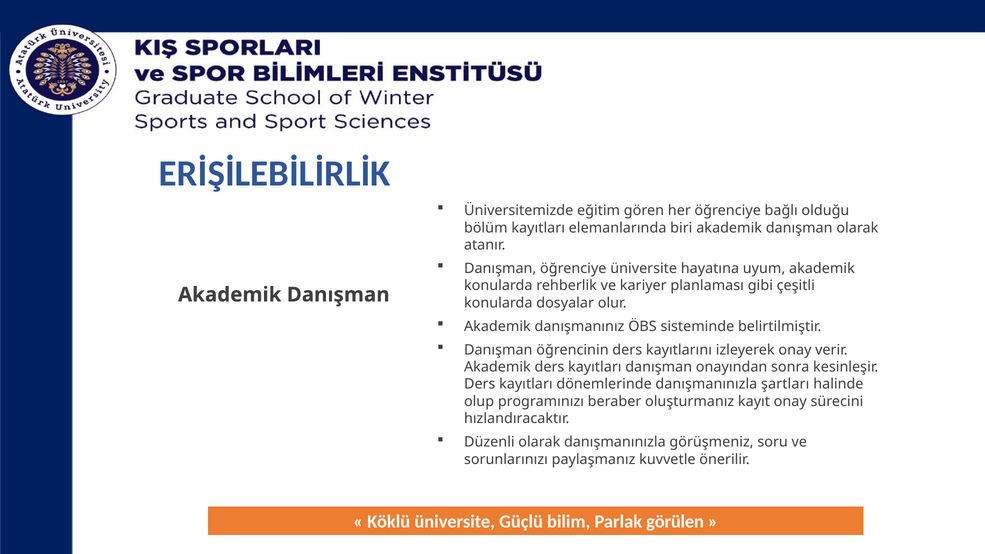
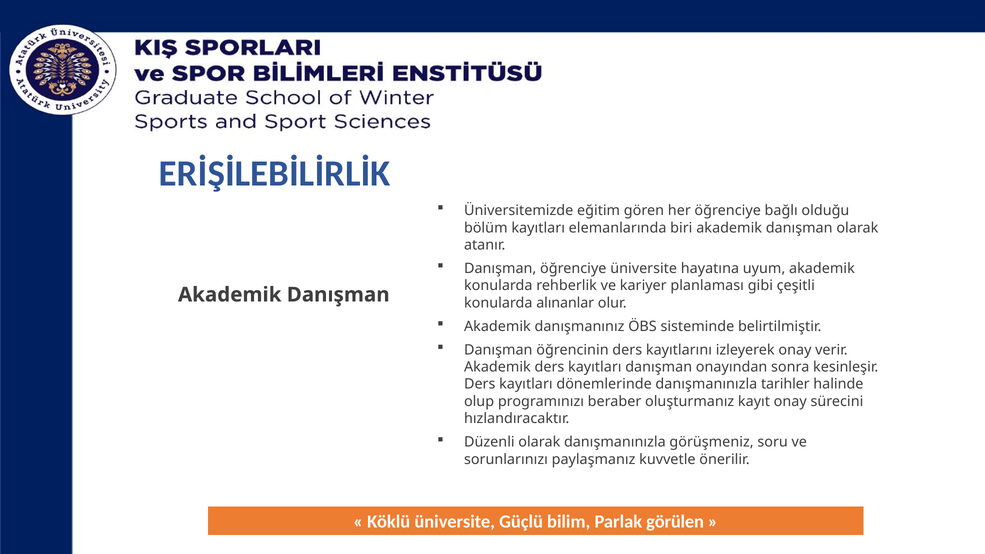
dosyalar: dosyalar -> alınanlar (565, 303)
şartları: şartları -> tarihler (785, 384)
